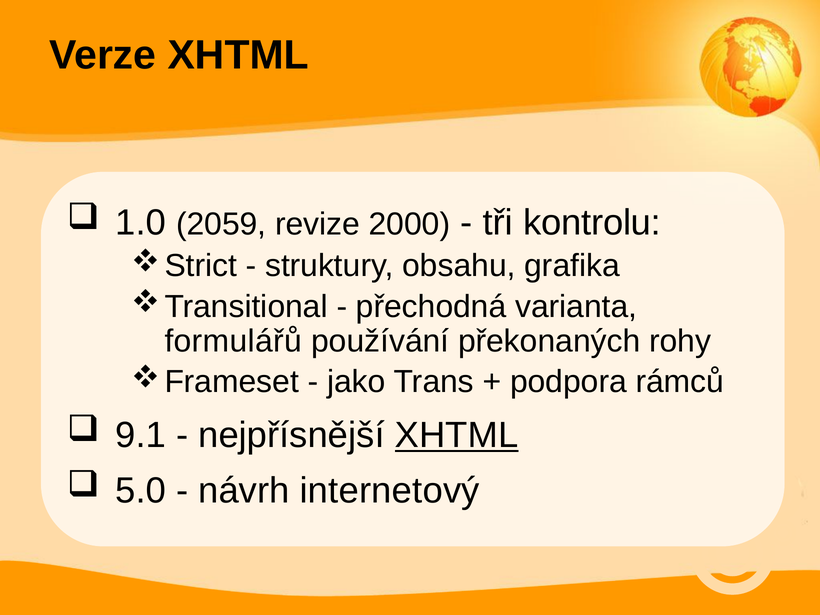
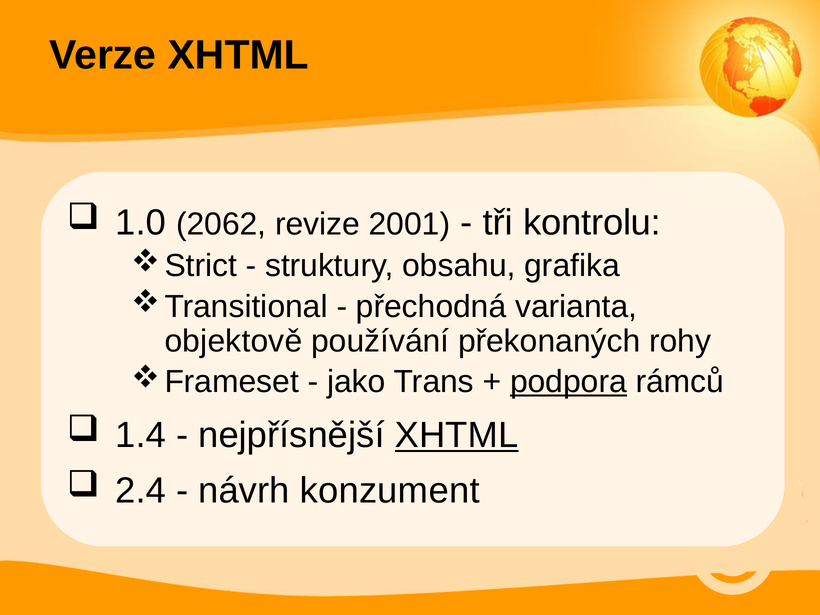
2059: 2059 -> 2062 (221, 224)
2000: 2000 -> 2001 (409, 224)
formulářů: formulářů -> objektově (233, 341)
podpora underline: none -> present (568, 382)
9.1: 9.1 -> 1.4 (141, 435)
5.0: 5.0 -> 2.4 (141, 491)
internetový: internetový -> konzument (390, 491)
